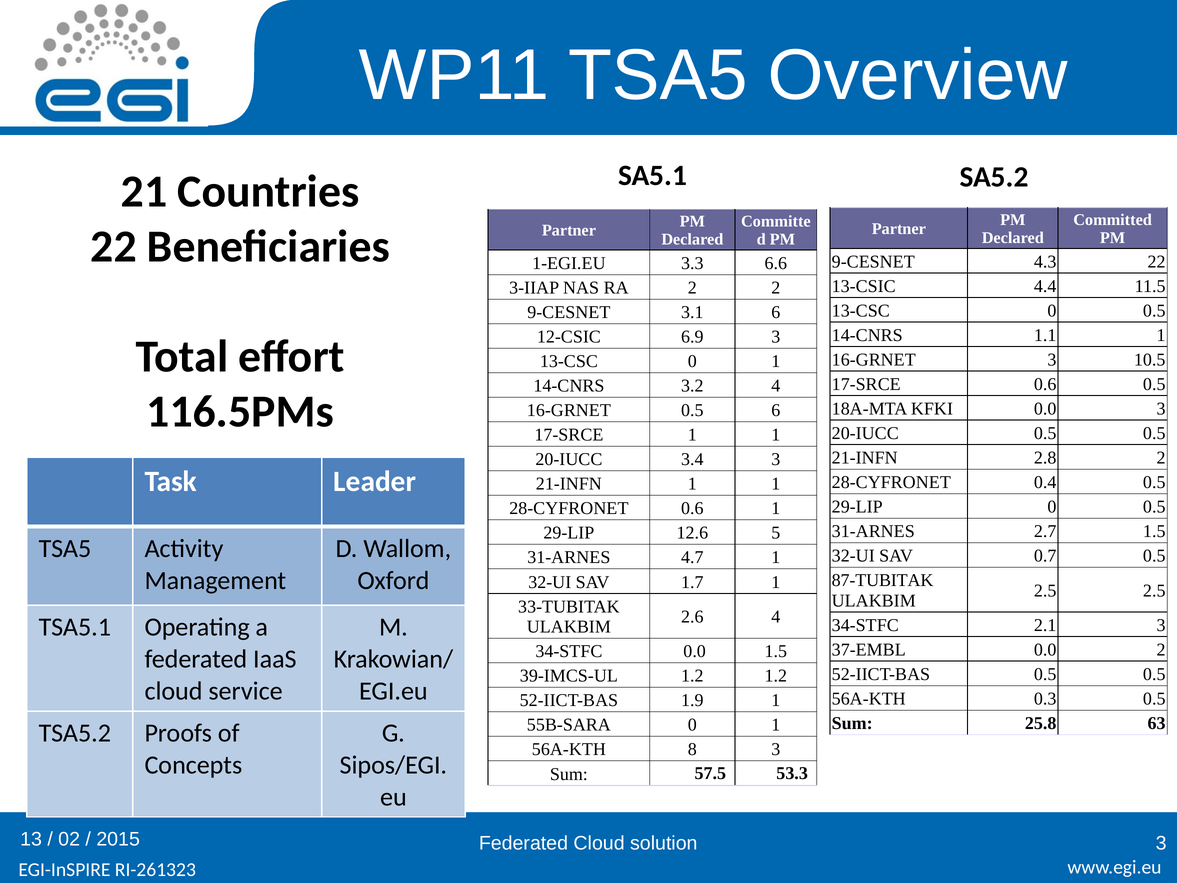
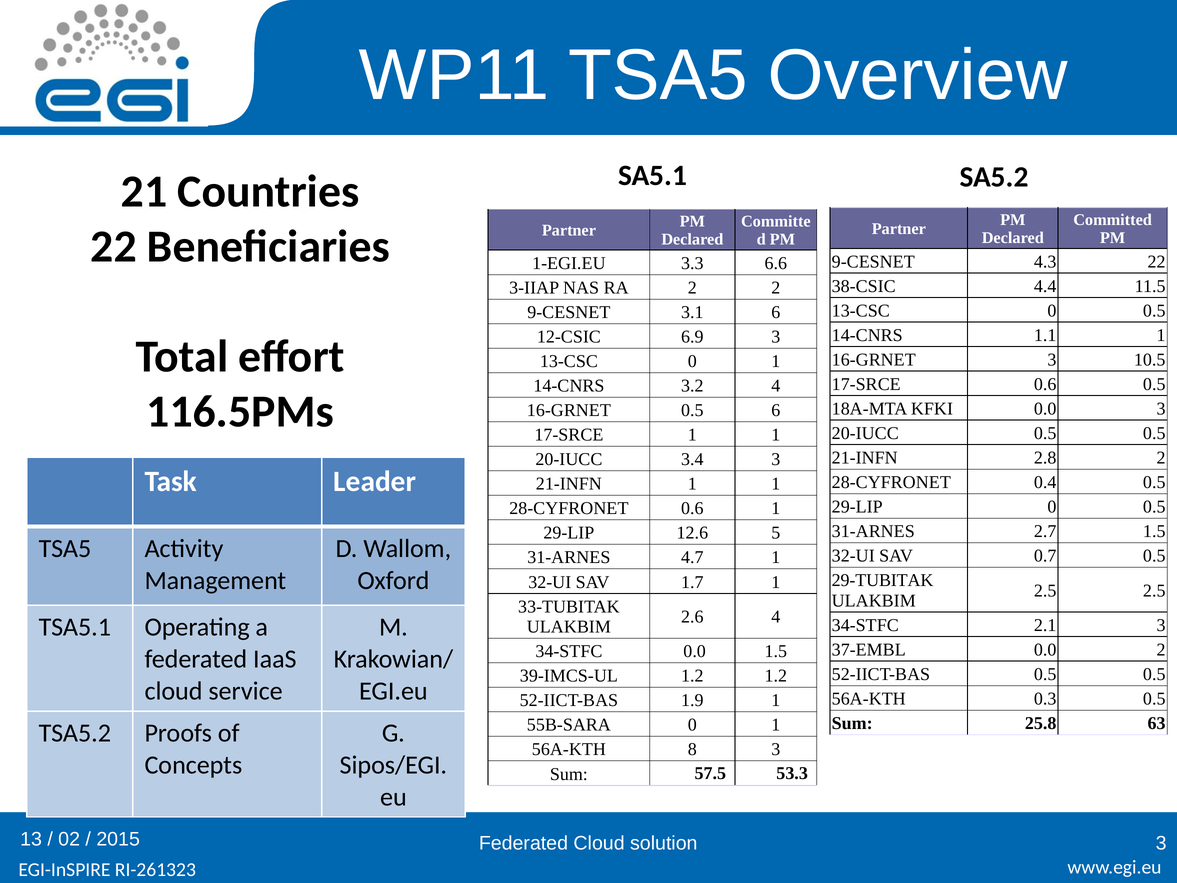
13-CSIC: 13-CSIC -> 38-CSIC (864, 286)
87-TUBITAK: 87-TUBITAK -> 29-TUBITAK (883, 580)
